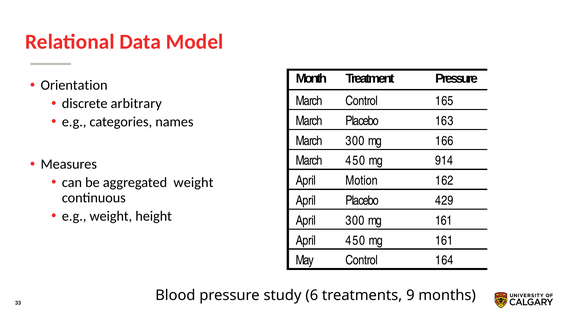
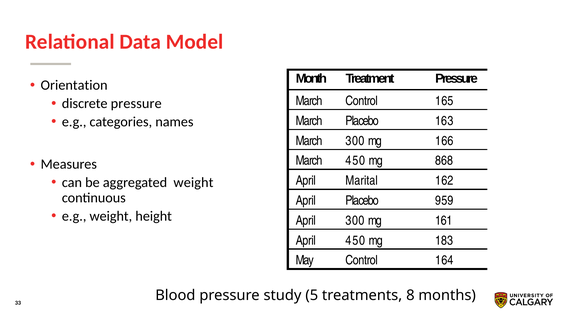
discrete arbitrary: arbitrary -> pressure (136, 104)
914: 914 -> 868 (444, 161)
Motion: Motion -> Marital (362, 181)
429: 429 -> 959 (444, 201)
450 mg 161: 161 -> 183 (444, 240)
6: 6 -> 5 (312, 295)
9: 9 -> 8 (410, 295)
